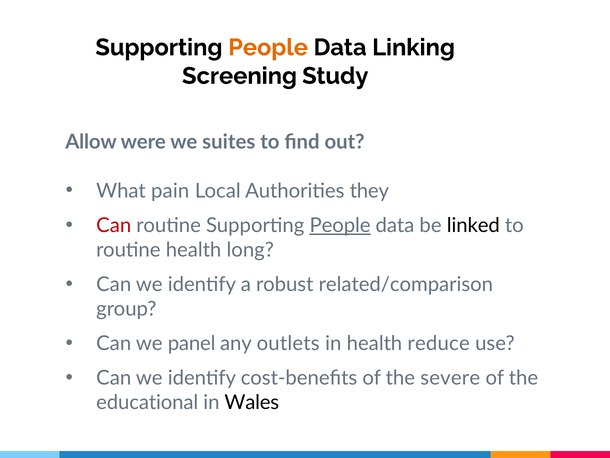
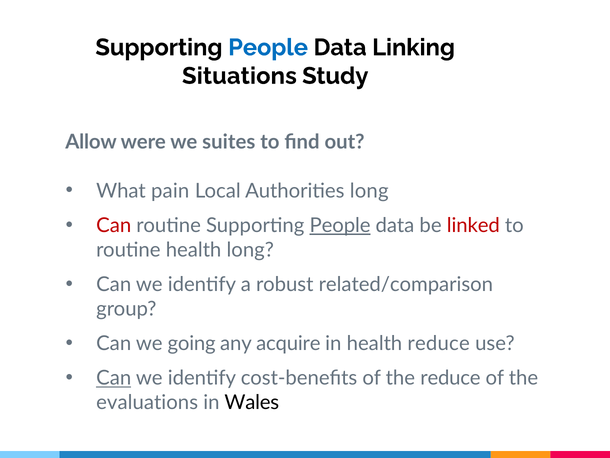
People colour: orange -> blue (268, 47)
Screening: Screening -> Situations (239, 76)
Authorities they: they -> long (369, 191)
linked colour: black -> red (473, 225)
panel: panel -> going (192, 343)
outlets: outlets -> acquire (288, 343)
Can underline: none -> present (114, 378)
the severe: severe -> reduce (450, 378)
educational: educational -> evaluations (147, 402)
